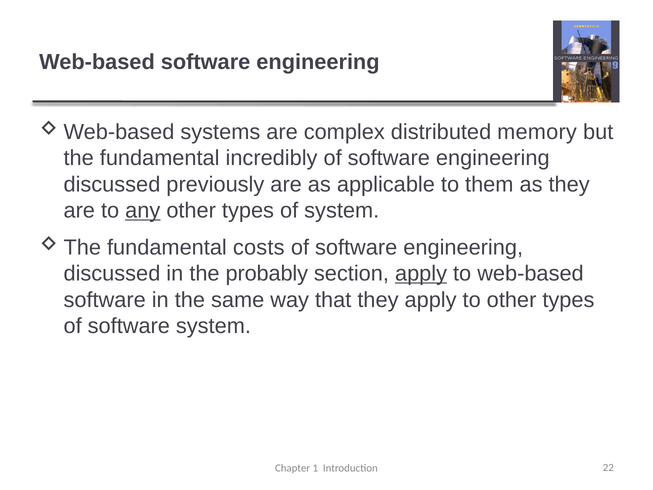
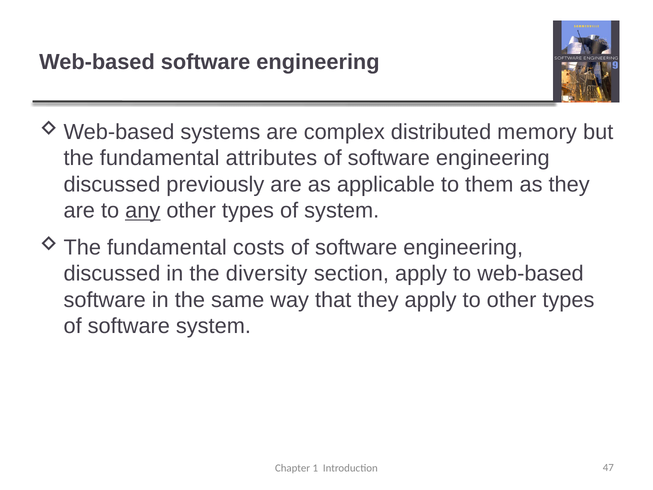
incredibly: incredibly -> attributes (271, 158)
probably: probably -> diversity (267, 274)
apply underline: present -> none (421, 274)
22: 22 -> 47 (608, 468)
